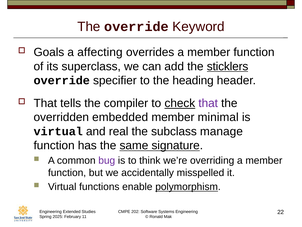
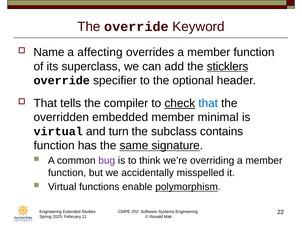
Goals: Goals -> Name (49, 52)
heading: heading -> optional (193, 80)
that colour: purple -> blue (208, 103)
real: real -> turn (119, 131)
manage: manage -> contains (222, 131)
